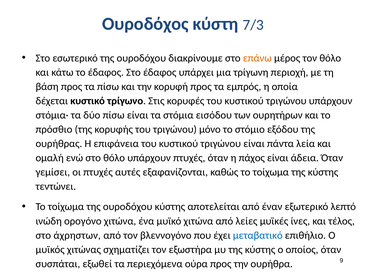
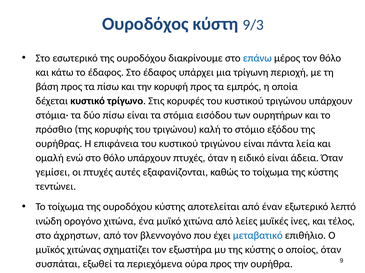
7/3: 7/3 -> 9/3 (253, 25)
επάνω colour: orange -> blue (257, 58)
μόνο: μόνο -> καλή (210, 130)
πάχος: πάχος -> ειδικό (252, 158)
